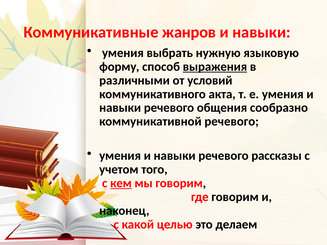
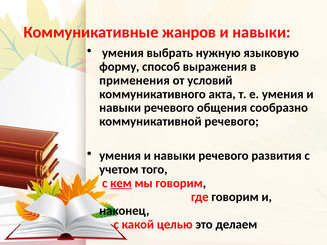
выражения underline: present -> none (215, 67)
различными: различными -> применения (134, 80)
рассказы: рассказы -> развития (277, 156)
